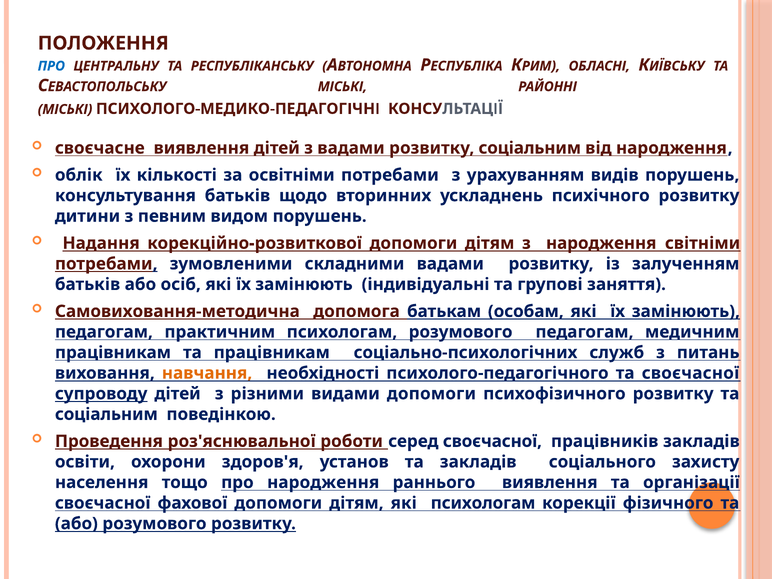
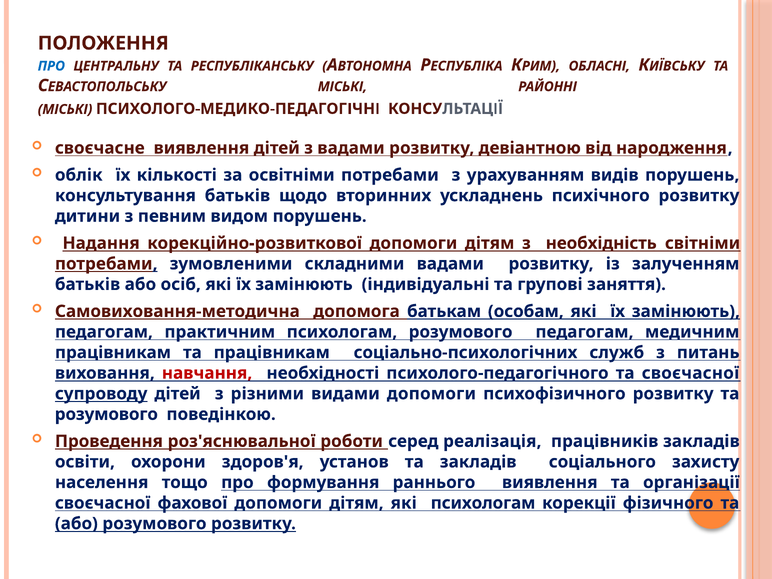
розвитку соціальним: соціальним -> девіантною (530, 148)
з народження: народження -> необхідність (601, 243)
навчання colour: orange -> red (207, 373)
соціальним: соціальним -> розумового (106, 414)
серед своєчасної: своєчасної -> реалізація (492, 441)
про народження: народження -> формування (323, 482)
